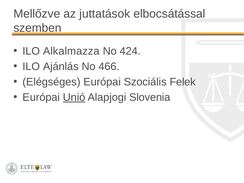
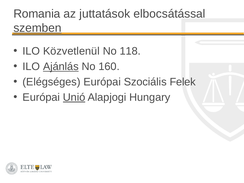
Mellőzve: Mellőzve -> Romania (37, 14)
szemben underline: none -> present (37, 28)
Alkalmazza: Alkalmazza -> Közvetlenül (71, 51)
424: 424 -> 118 (130, 51)
Ajánlás underline: none -> present (61, 67)
466: 466 -> 160 (109, 67)
Slovenia: Slovenia -> Hungary (150, 97)
